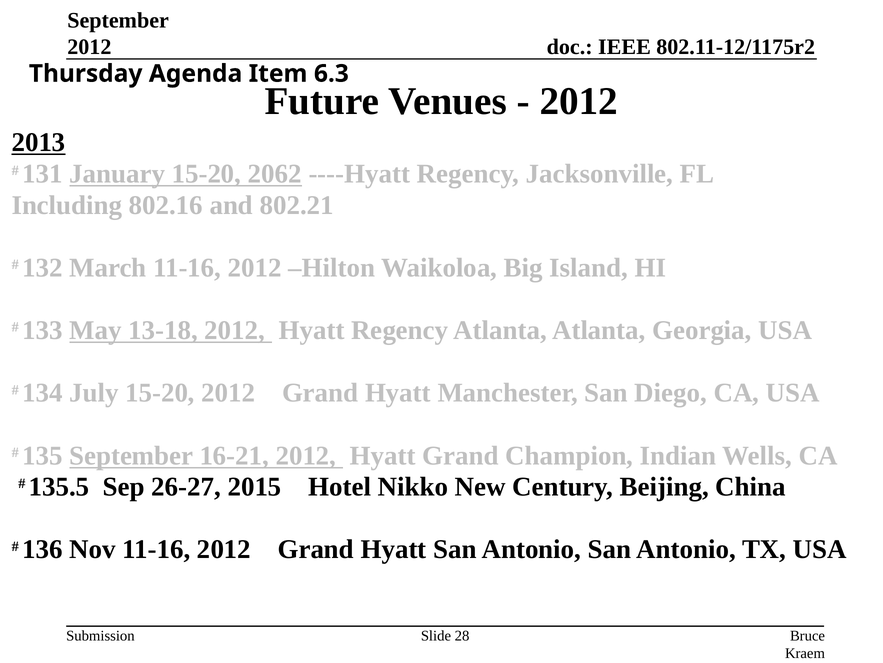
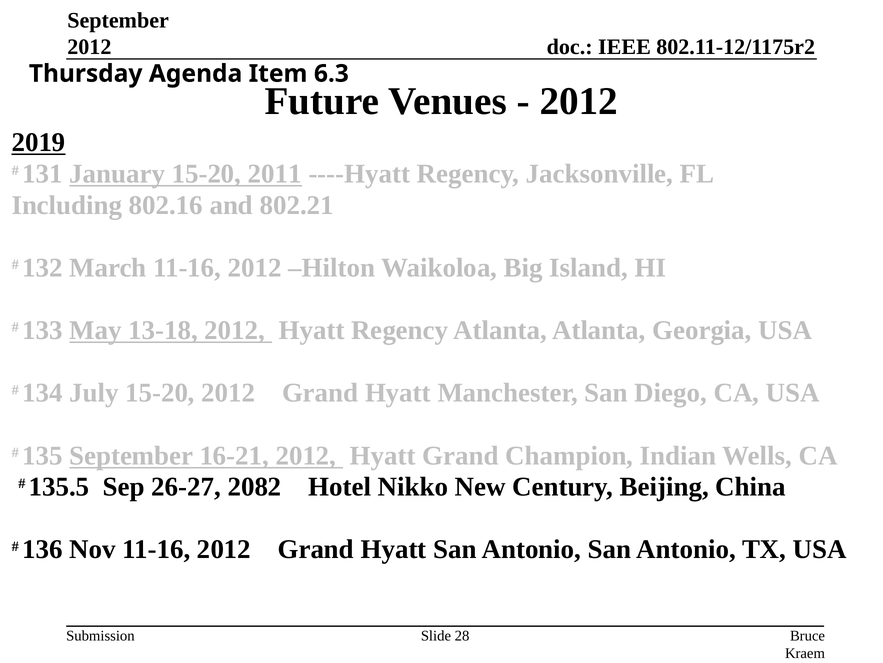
2013: 2013 -> 2019 (39, 142)
2062: 2062 -> 2011 (275, 174)
2015: 2015 -> 2082 (255, 486)
